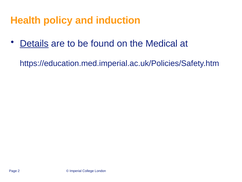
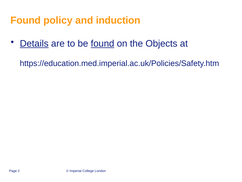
Health: Health -> Found (26, 20)
found underline: none -> present (103, 44)
Medical: Medical -> Objects (161, 44)
